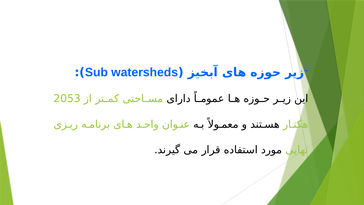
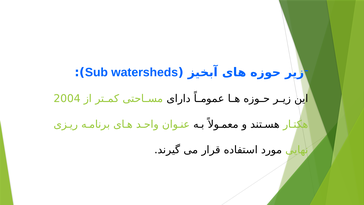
2053: 2053 -> 2004 (67, 99)
